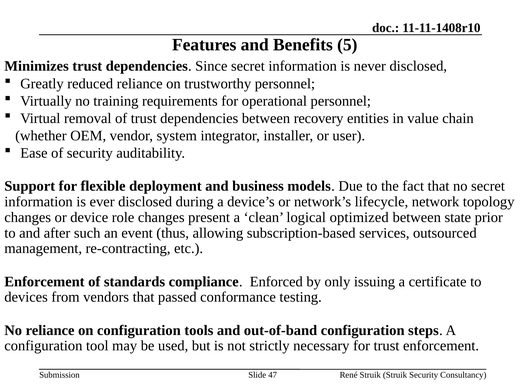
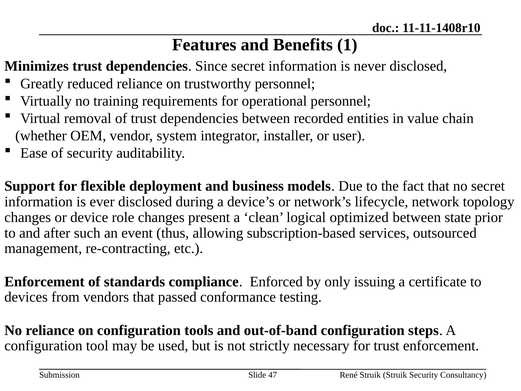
5: 5 -> 1 (347, 45)
recovery: recovery -> recorded (319, 118)
